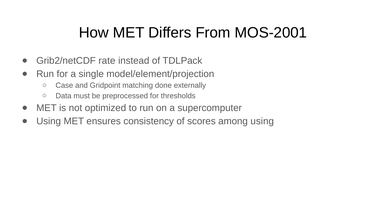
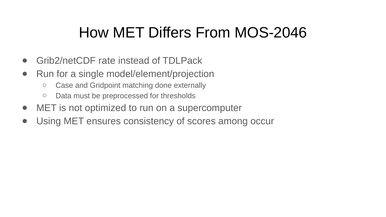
MOS-2001: MOS-2001 -> MOS-2046 (271, 33)
among using: using -> occur (262, 121)
